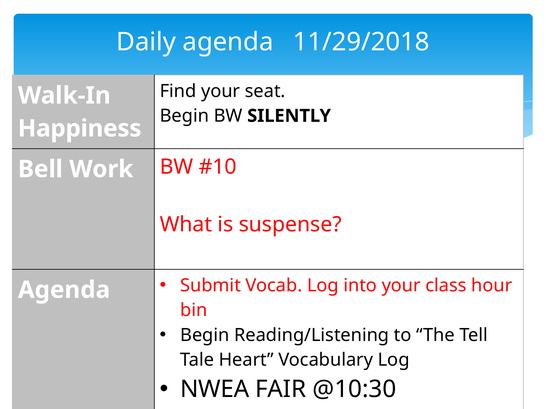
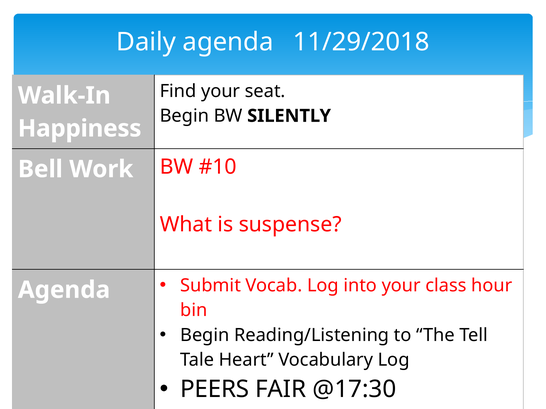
NWEA: NWEA -> PEERS (215, 390)
@10:30: @10:30 -> @17:30 (354, 390)
